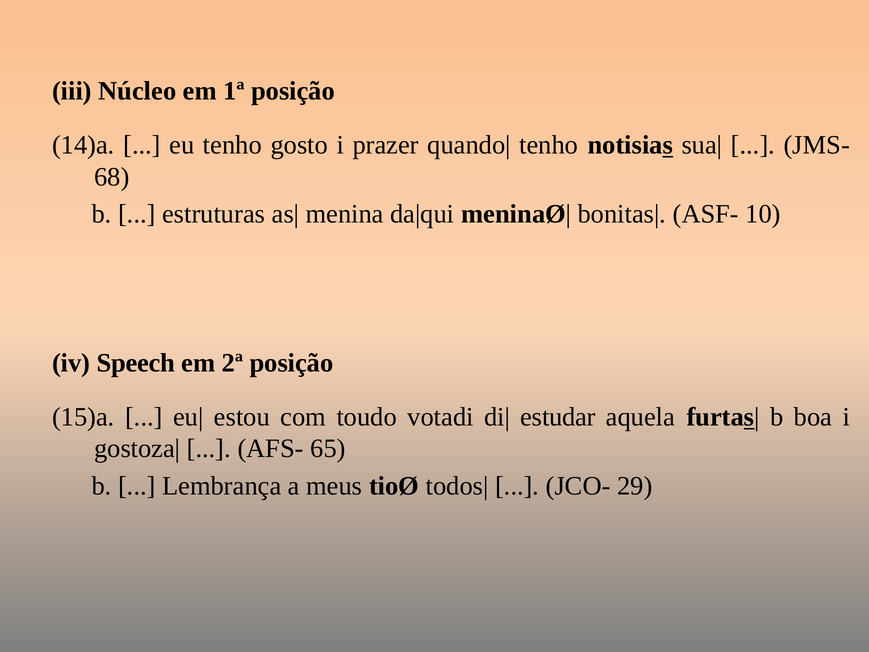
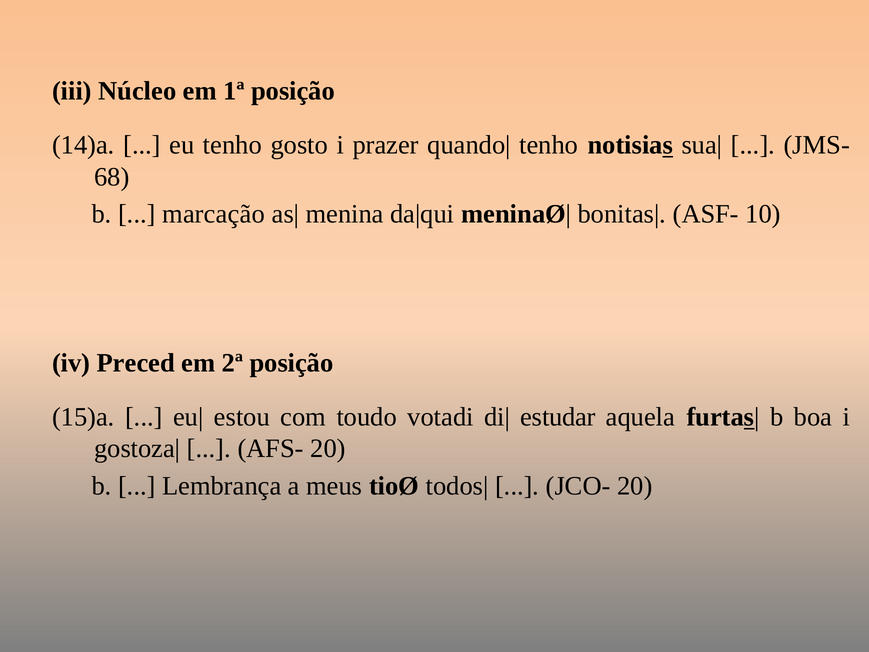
estruturas: estruturas -> marcação (214, 214)
Speech: Speech -> Preced (136, 363)
AFS- 65: 65 -> 20 (328, 449)
JCO- 29: 29 -> 20 (635, 486)
